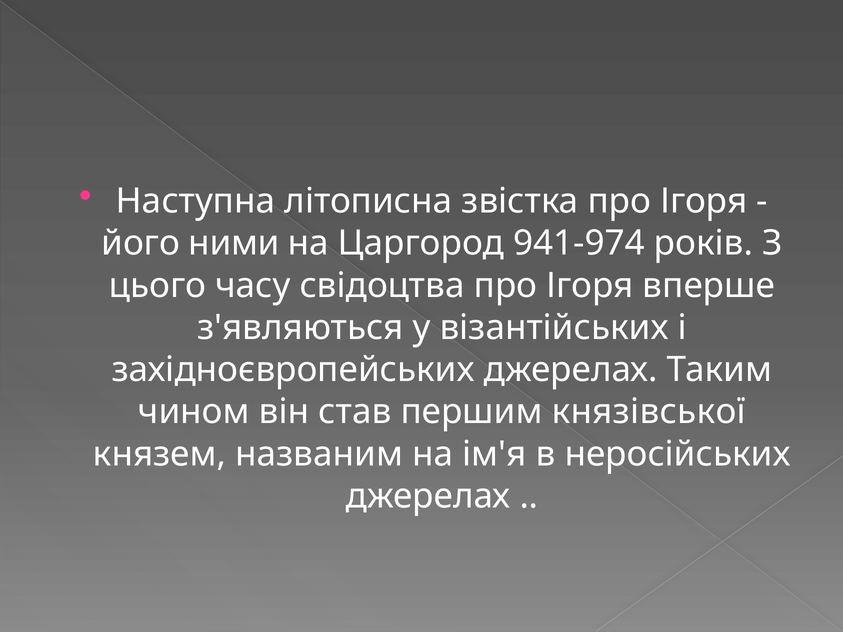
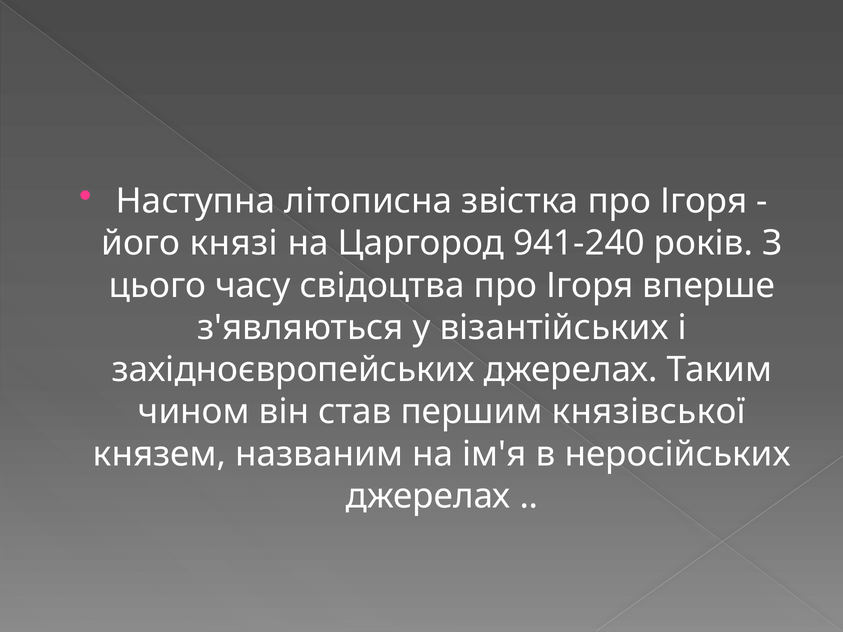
ними: ними -> князі (234, 243)
941-974: 941-974 -> 941-240 (579, 243)
